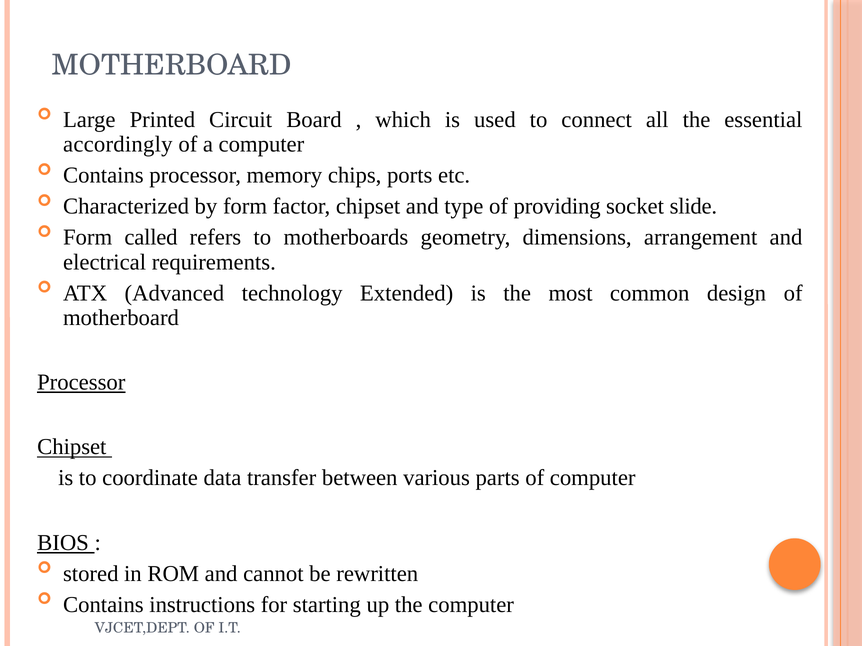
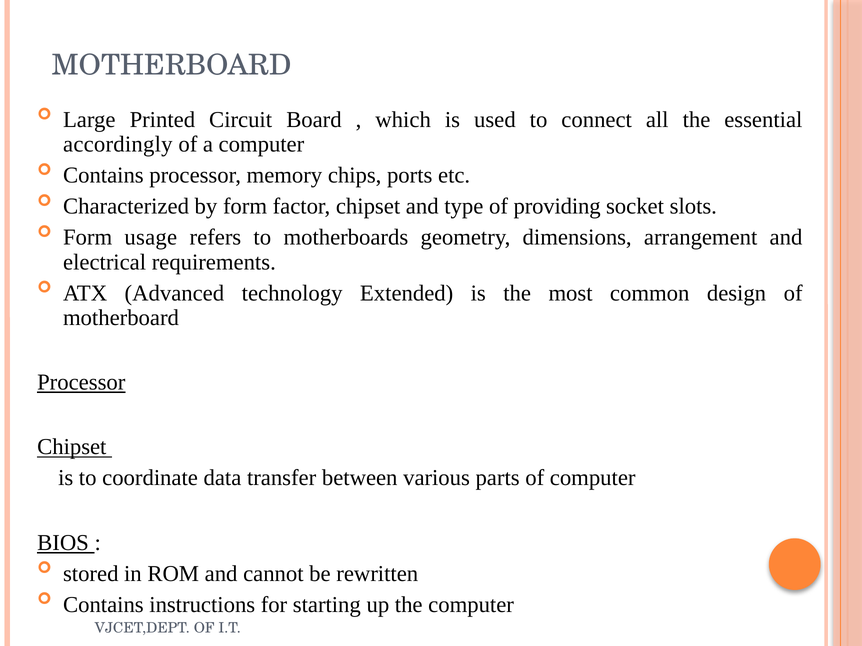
slide: slide -> slots (693, 207)
called: called -> usage (151, 238)
